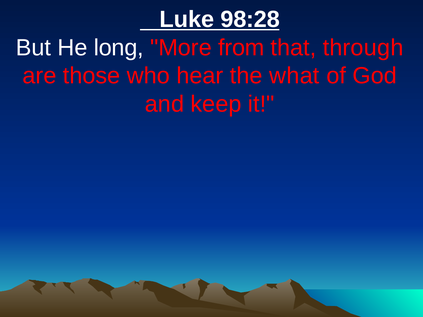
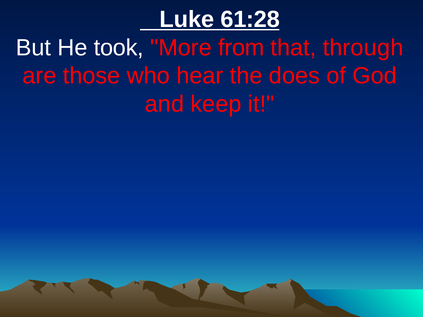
98:28: 98:28 -> 61:28 (250, 19)
long: long -> took (119, 48)
what: what -> does (294, 76)
